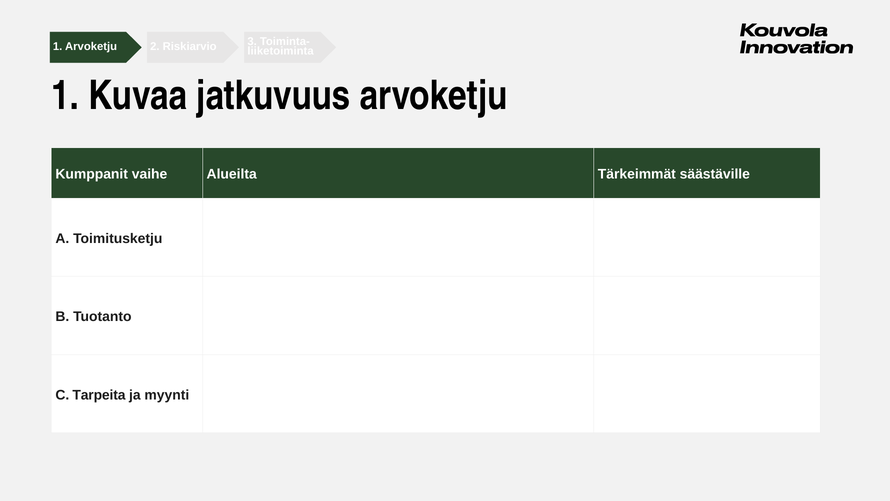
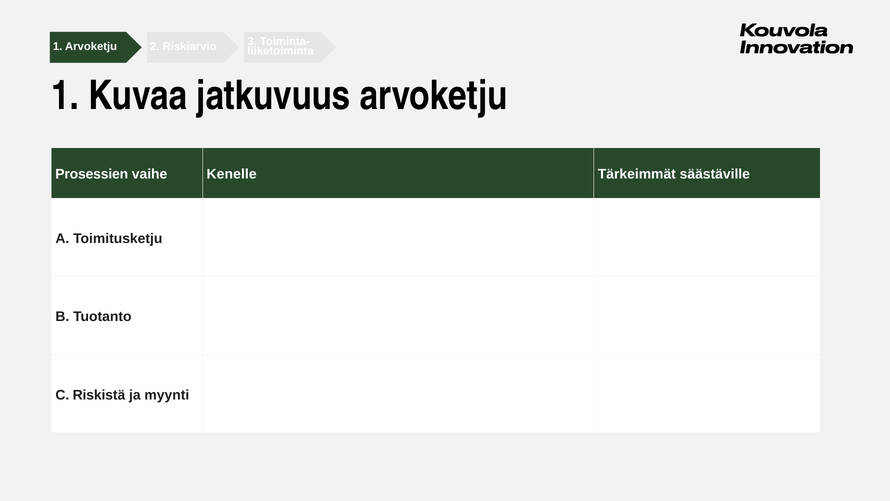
Kumppanit: Kumppanit -> Prosessien (92, 174)
Alueilta: Alueilta -> Kenelle (232, 174)
Tarpeita: Tarpeita -> Riskistä (99, 395)
